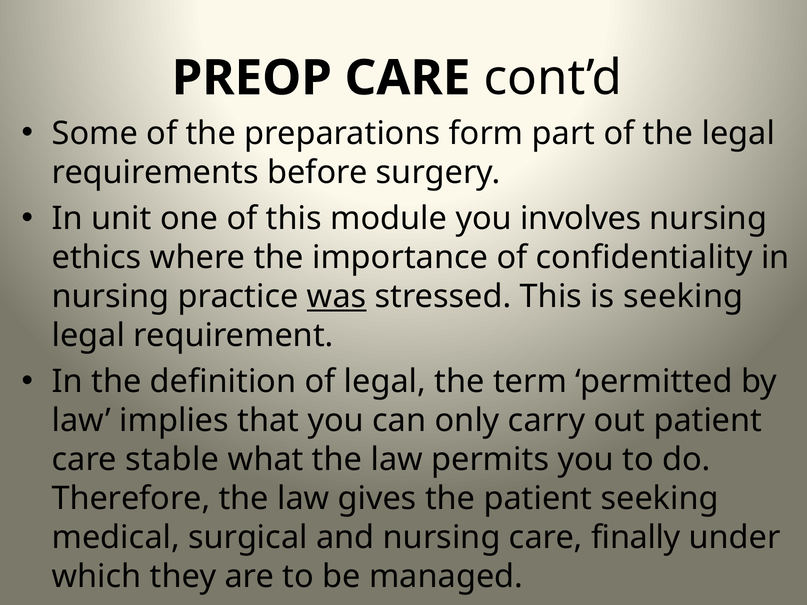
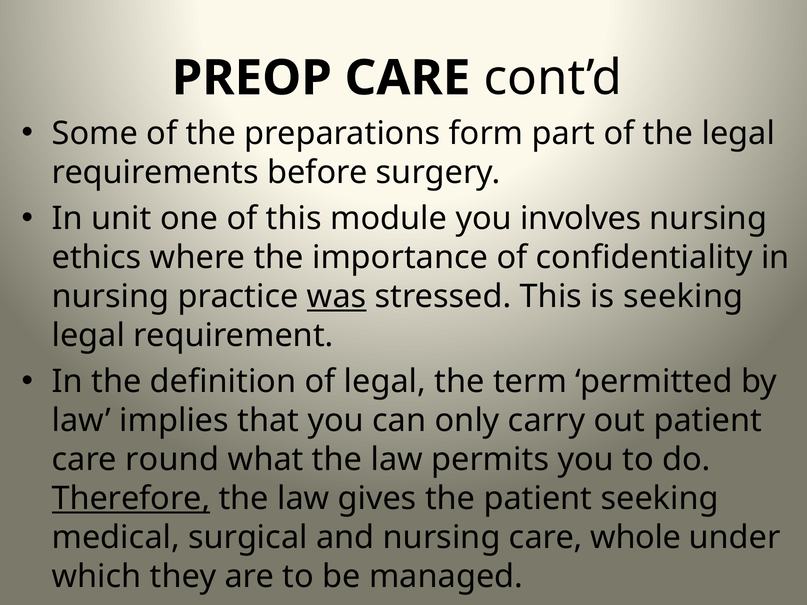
stable: stable -> round (172, 460)
Therefore underline: none -> present (131, 499)
finally: finally -> whole (636, 538)
